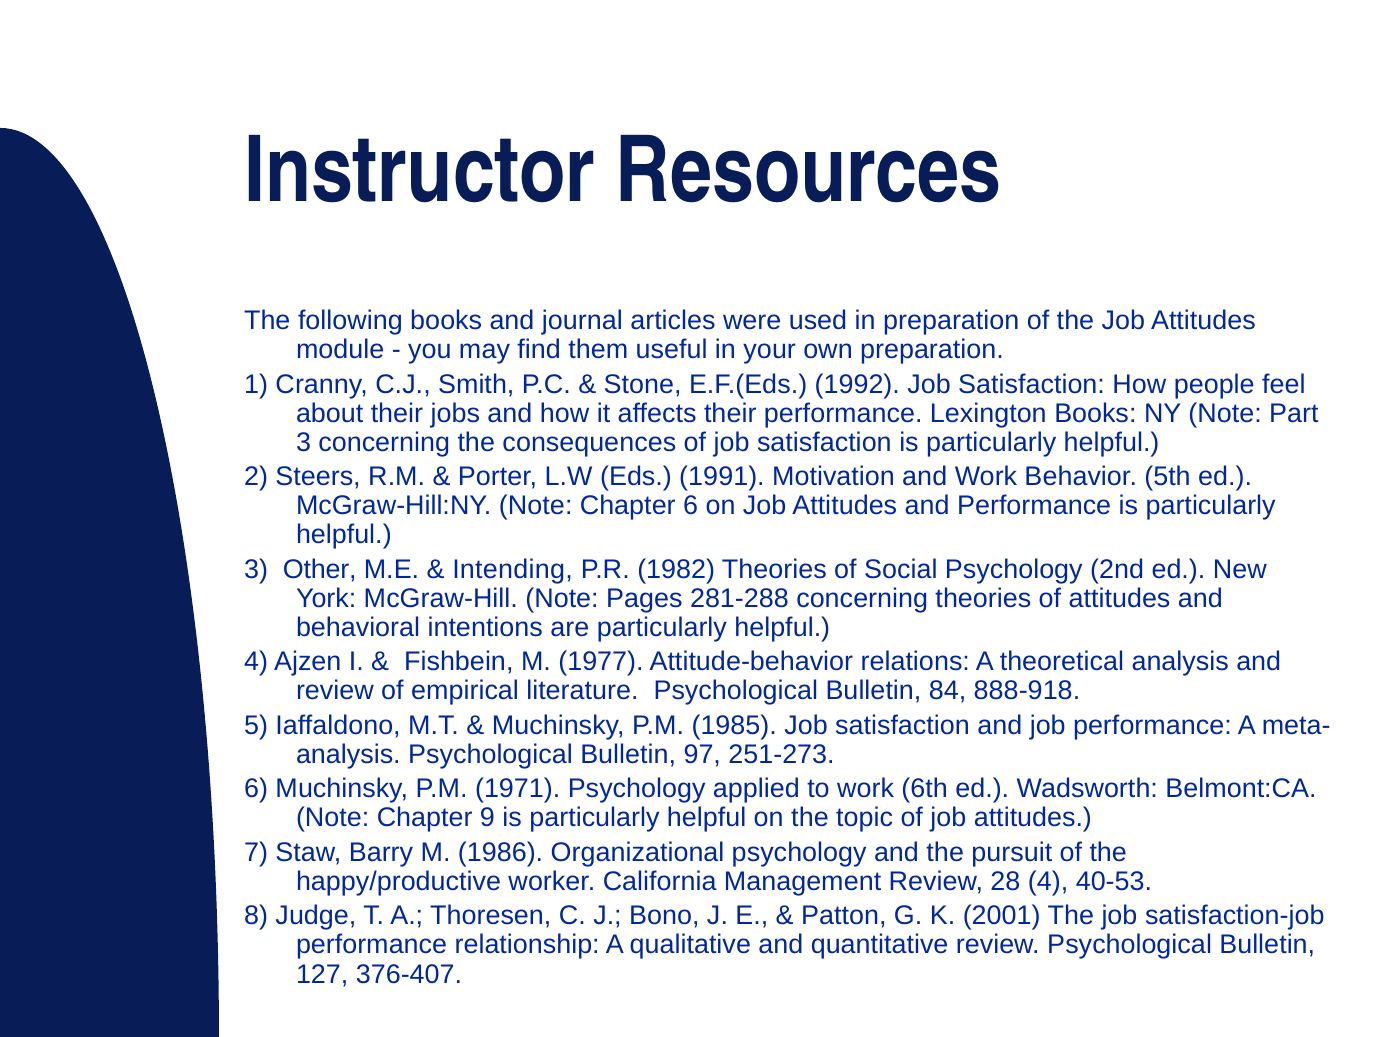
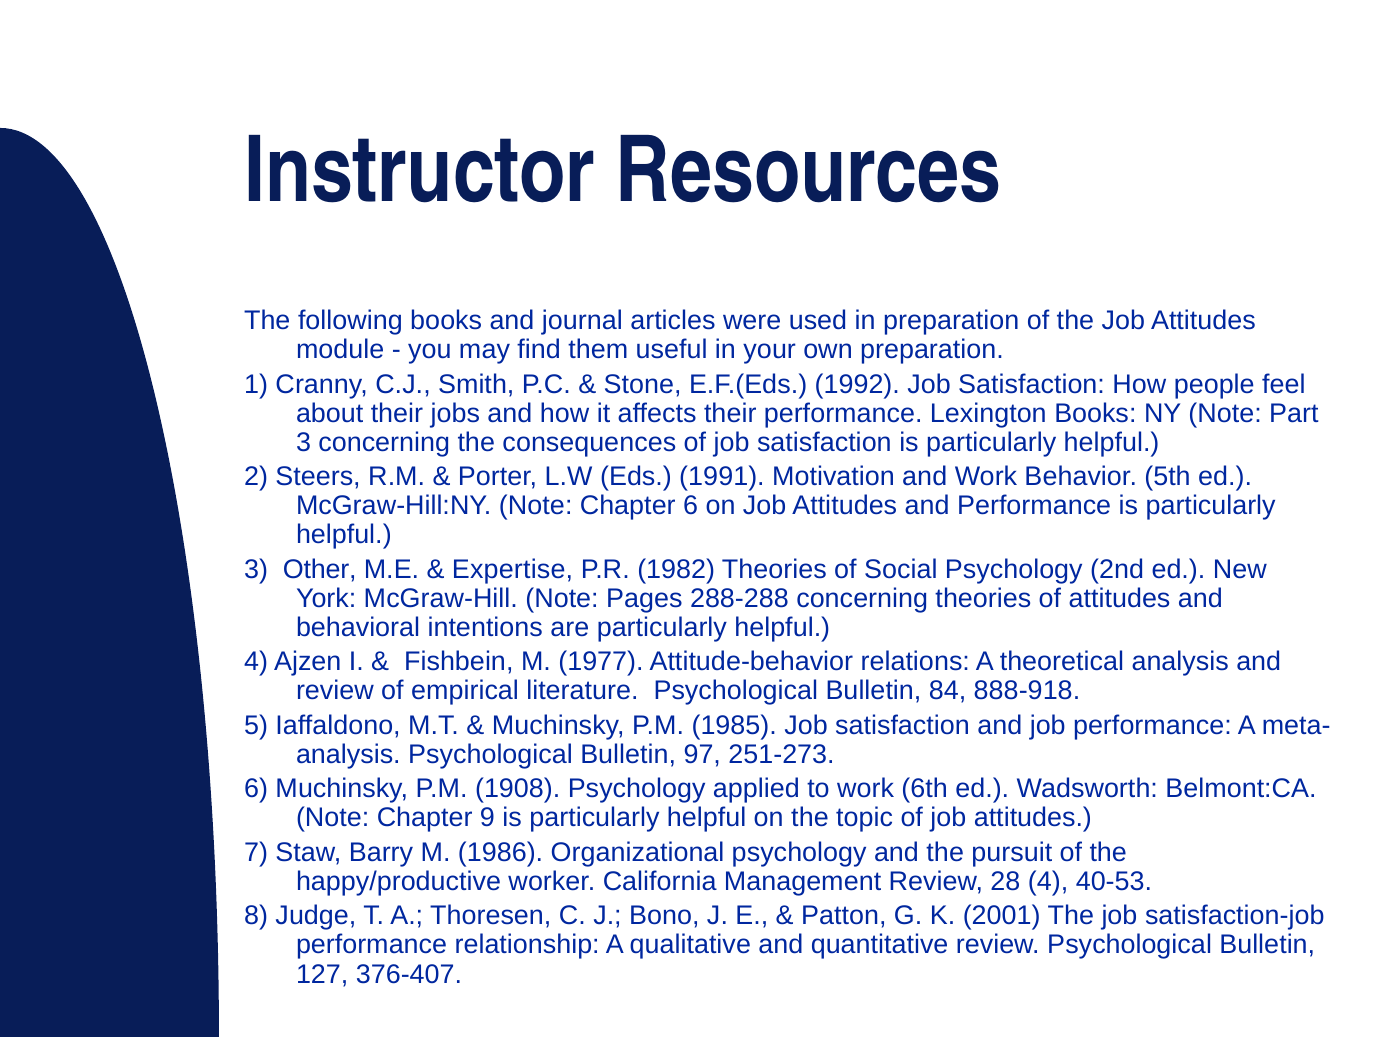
Intending: Intending -> Expertise (513, 569)
281-288: 281-288 -> 288-288 (739, 599)
1971: 1971 -> 1908 (518, 789)
